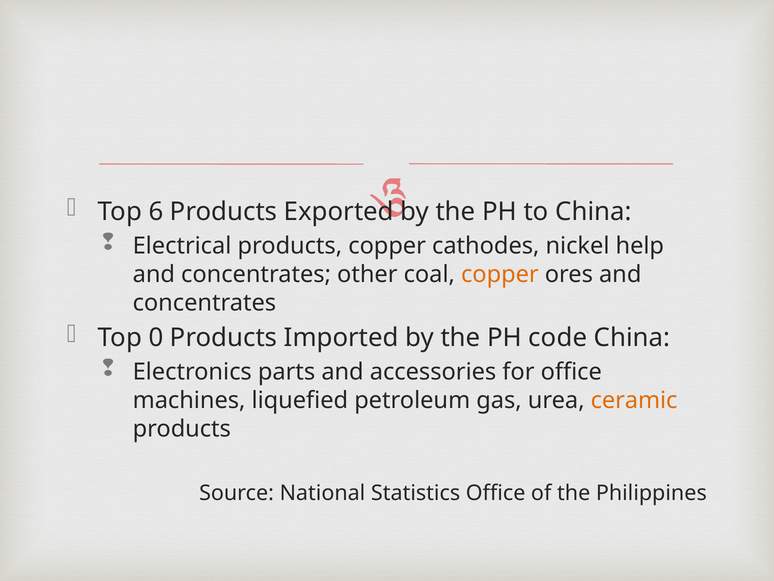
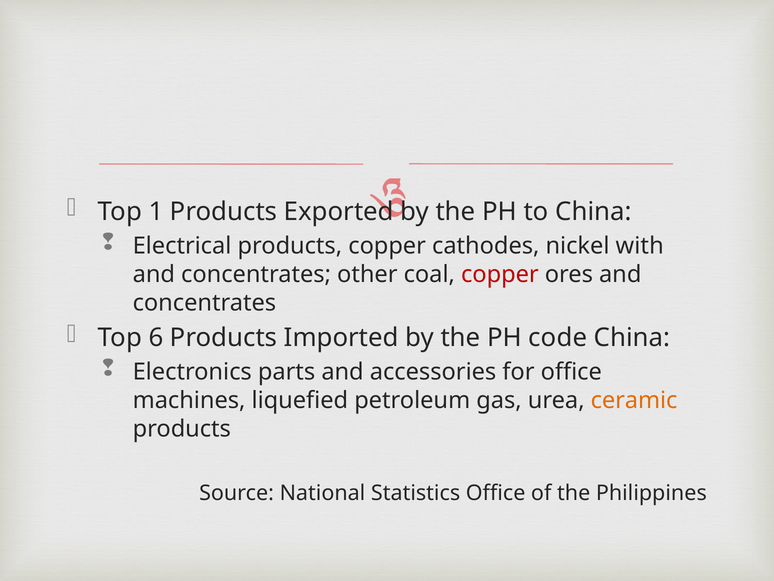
6: 6 -> 1 (156, 211)
help: help -> with (640, 246)
copper colour: orange -> red (500, 274)
0: 0 -> 6 (156, 337)
